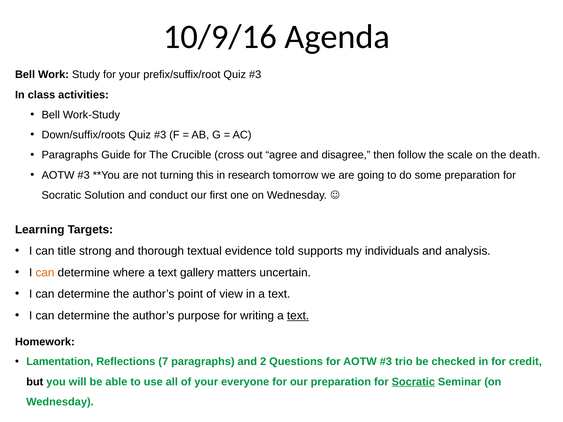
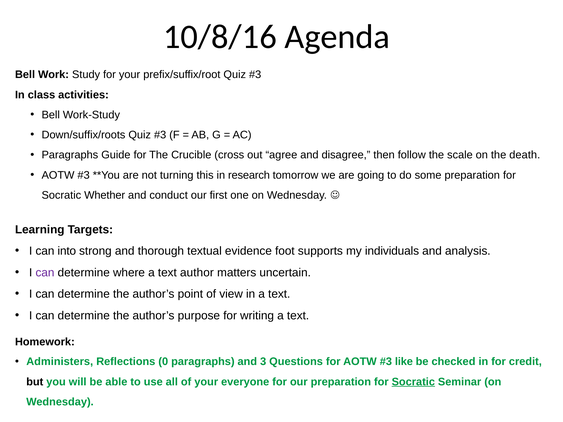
10/9/16: 10/9/16 -> 10/8/16 (220, 37)
Solution: Solution -> Whether (105, 195)
title: title -> into (67, 251)
told: told -> foot (285, 251)
can colour: orange -> purple (45, 273)
gallery: gallery -> author (197, 273)
text underline: present -> none (298, 316)
Lamentation: Lamentation -> Administers (60, 362)
7: 7 -> 0 (163, 362)
2: 2 -> 3 (263, 362)
trio: trio -> like (404, 362)
